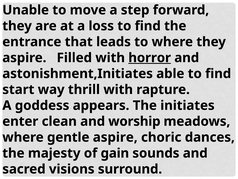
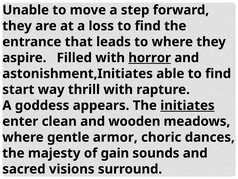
initiates underline: none -> present (187, 105)
worship: worship -> wooden (134, 121)
gentle aspire: aspire -> armor (115, 137)
